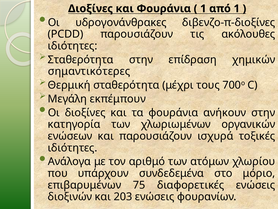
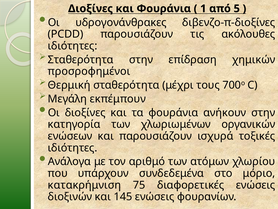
από 1: 1 -> 5 (237, 9)
σημαντικότερες: σημαντικότερες -> προσροφημένοι (89, 71)
επιβαρυμένων: επιβαρυμένων -> κατακρήμνιση (84, 185)
203: 203 -> 145 (123, 196)
